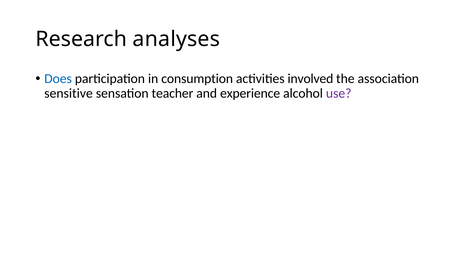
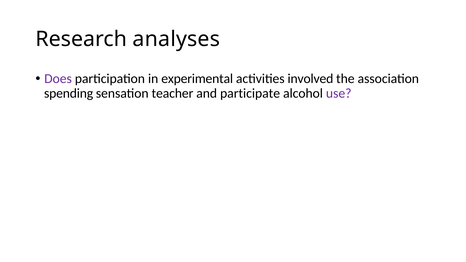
Does colour: blue -> purple (58, 79)
consumption: consumption -> experimental (197, 79)
sensitive: sensitive -> spending (69, 93)
experience: experience -> participate (250, 93)
